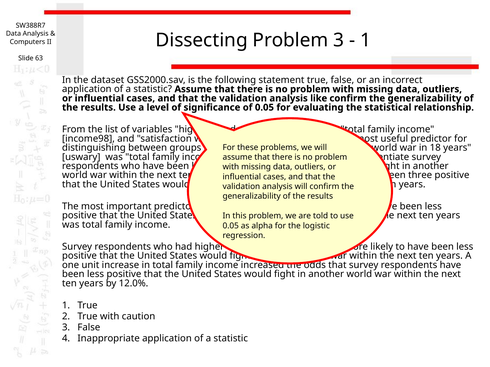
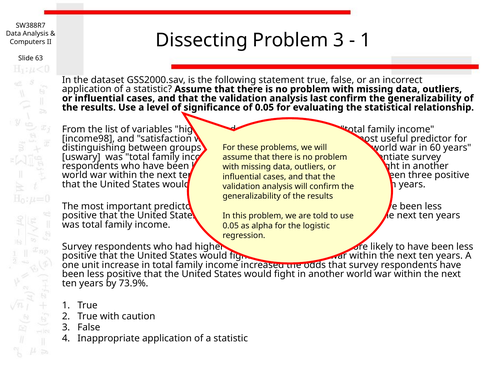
like: like -> last (319, 98)
18: 18 -> 60 (435, 148)
12.0%: 12.0% -> 73.9% (134, 284)
